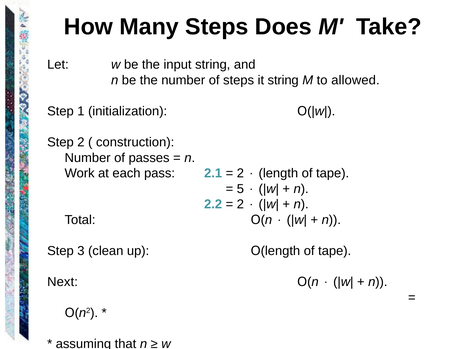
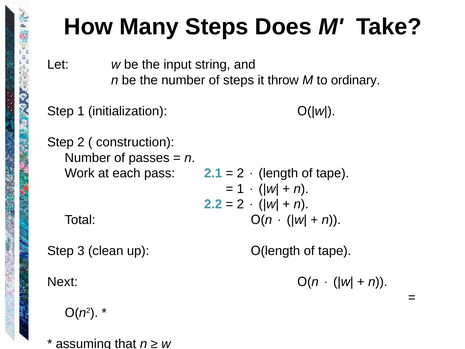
it string: string -> throw (283, 80)
allowed: allowed -> ordinary (356, 80)
5: 5 -> 1 (240, 189)
